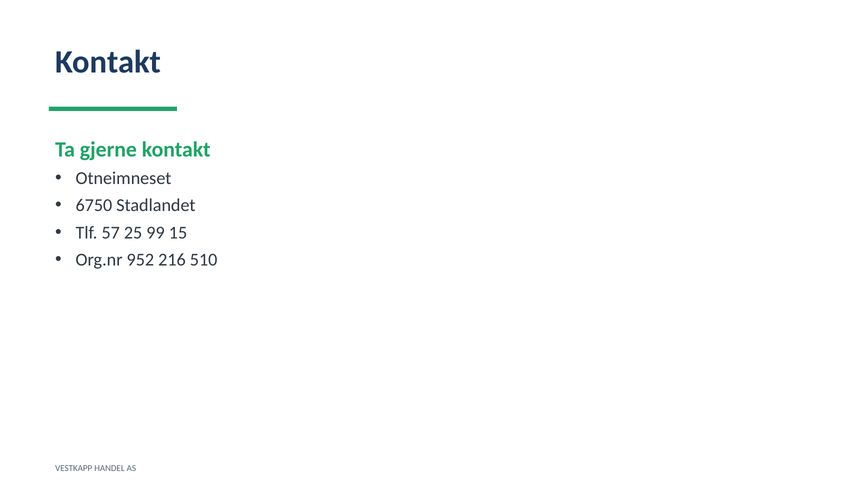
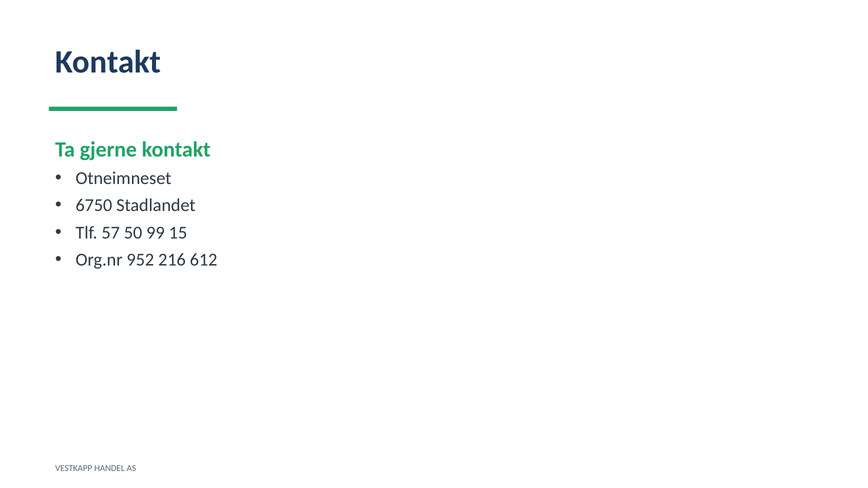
25: 25 -> 50 (133, 233)
510: 510 -> 612 (204, 260)
